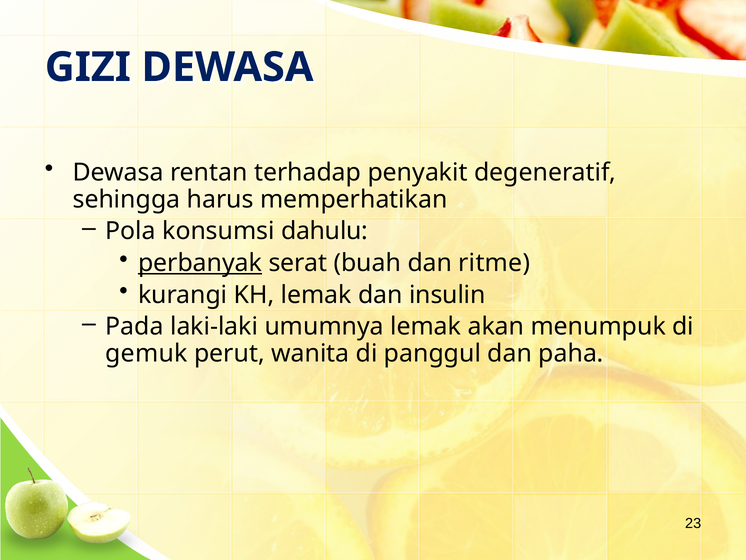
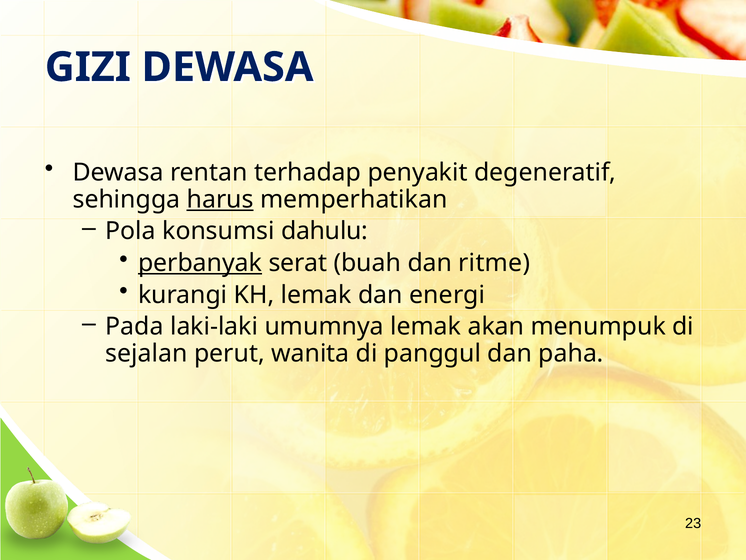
harus underline: none -> present (220, 199)
insulin: insulin -> energi (447, 295)
gemuk: gemuk -> sejalan (147, 353)
